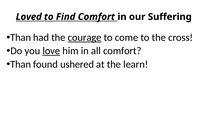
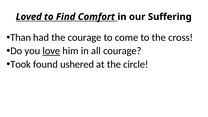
courage underline: present -> none (85, 37)
all comfort: comfort -> courage (122, 51)
Than: Than -> Took (21, 64)
learn: learn -> circle (136, 64)
